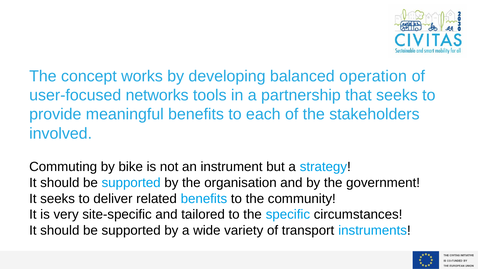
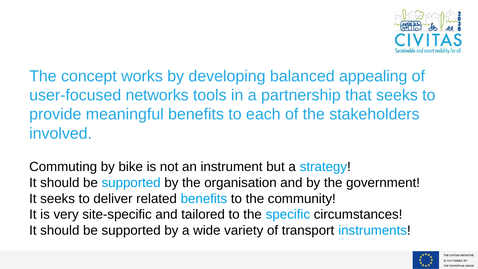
operation: operation -> appealing (373, 76)
